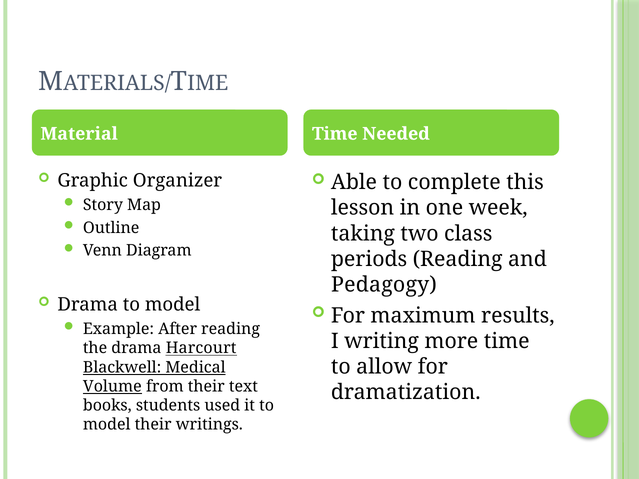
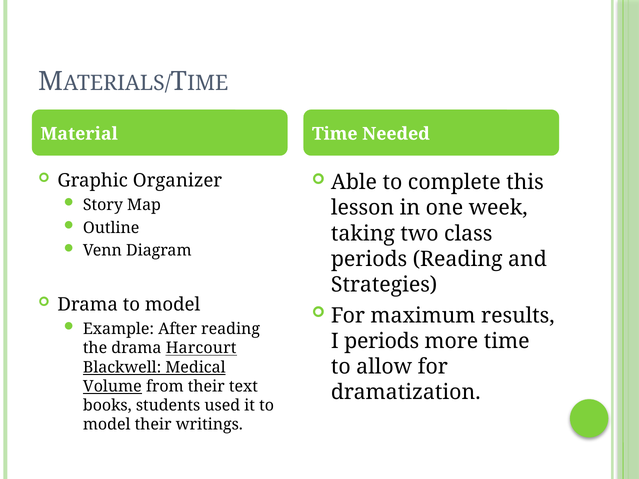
Pedagogy: Pedagogy -> Strategies (384, 285)
I writing: writing -> periods (382, 341)
